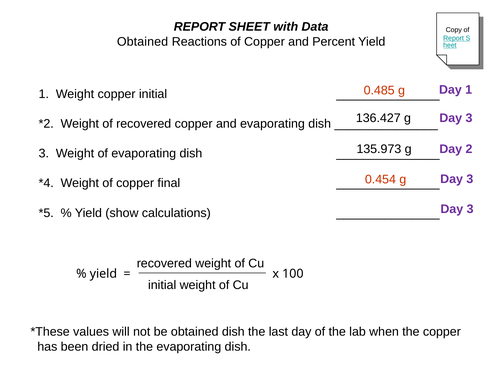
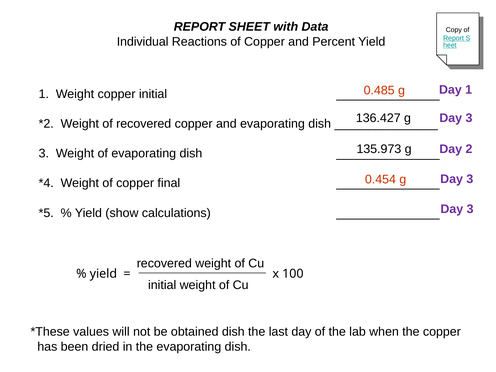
Obtained: Obtained -> Individual (143, 42)
